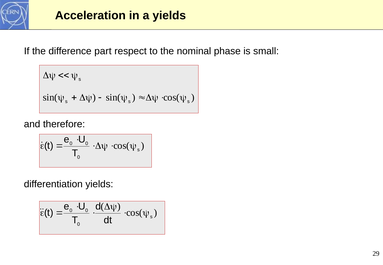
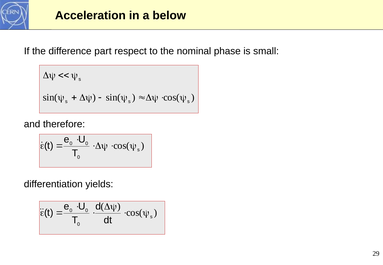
a yields: yields -> below (169, 16)
